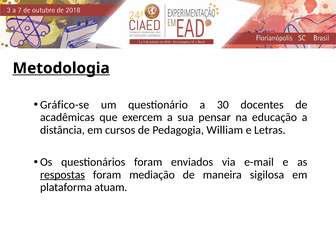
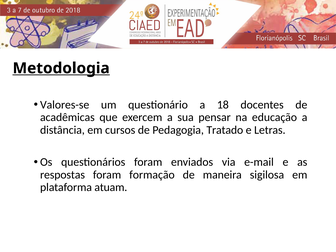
Gráfico-se: Gráfico-se -> Valores-se (65, 105)
30: 30 -> 18 (223, 105)
William: William -> Tratado (225, 130)
respostas underline: present -> none (63, 175)
mediação: mediação -> formação (152, 175)
